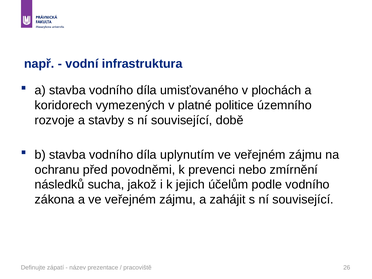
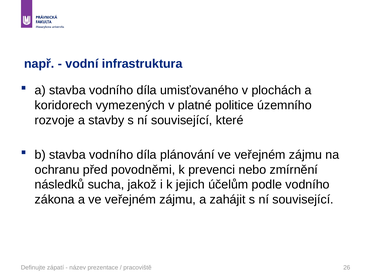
době: době -> které (230, 120)
uplynutím: uplynutím -> plánování (187, 155)
